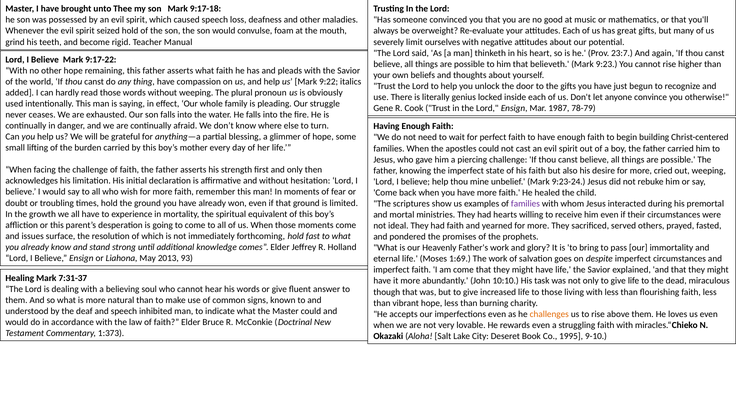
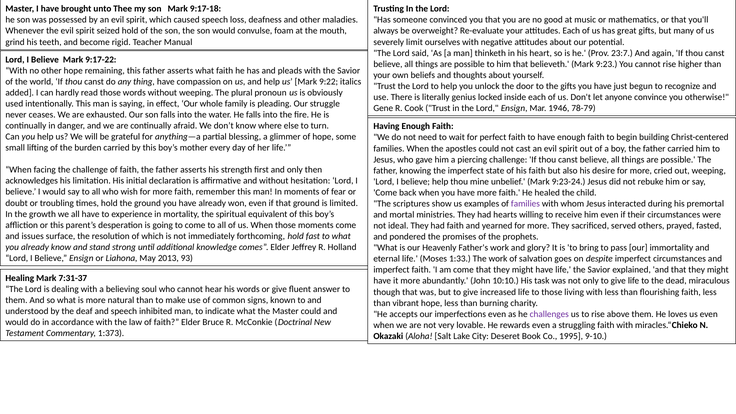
1987: 1987 -> 1946 (559, 108)
1:69: 1:69 -> 1:33 (460, 259)
challenges colour: orange -> purple (549, 314)
